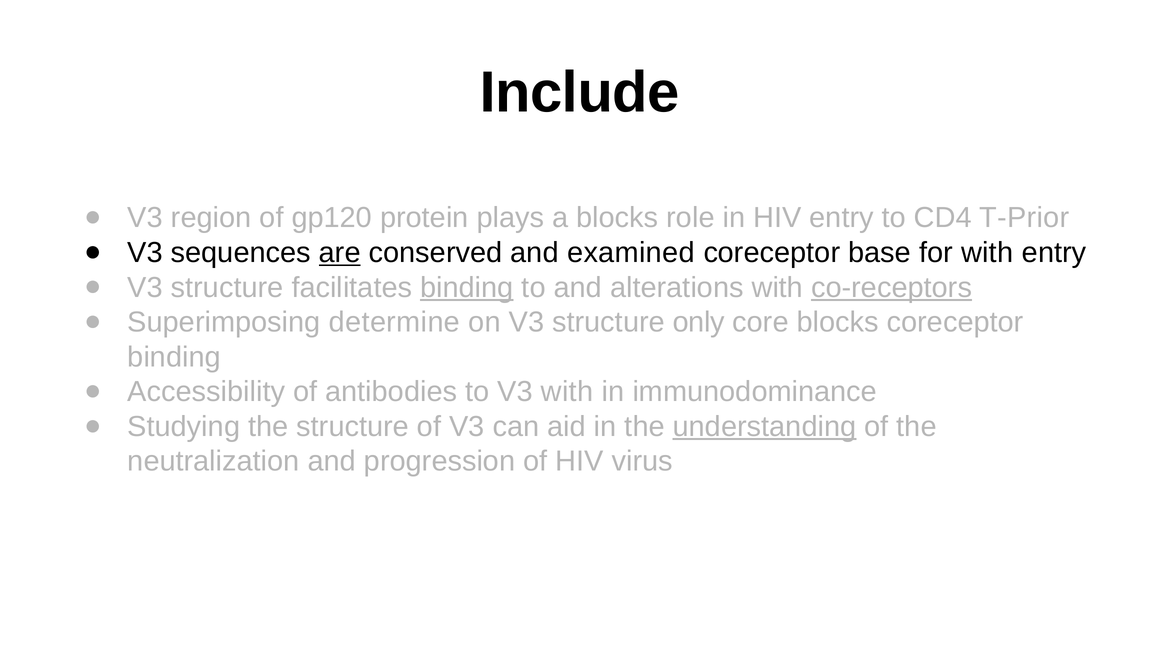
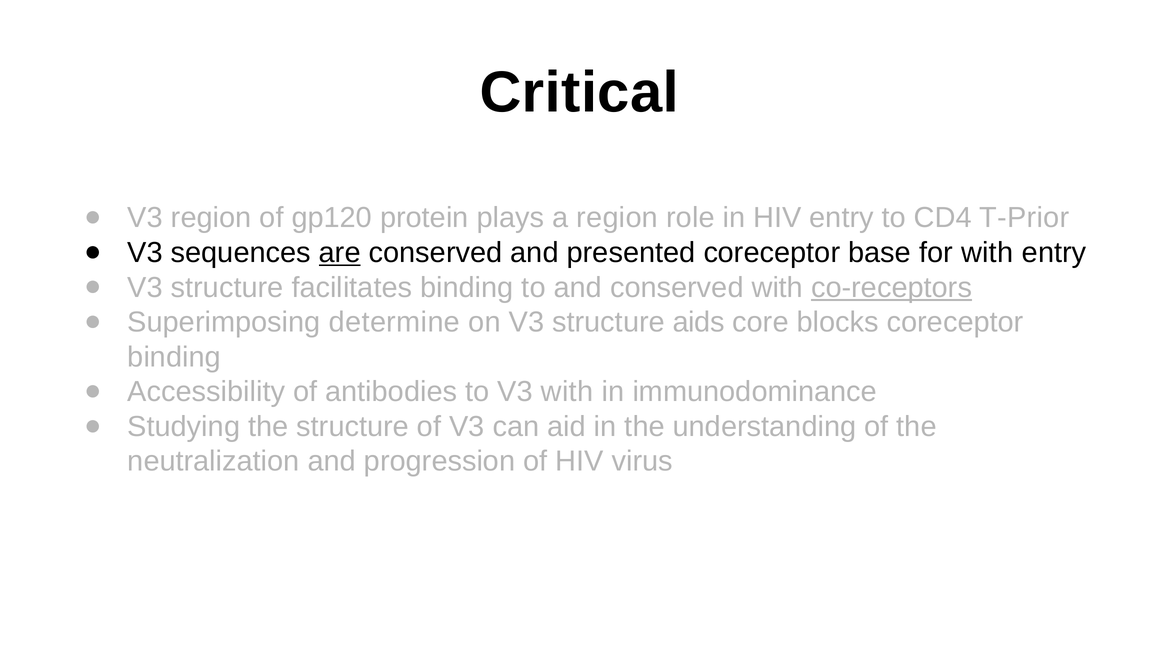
Include: Include -> Critical (579, 92)
a blocks: blocks -> region (617, 218)
examined: examined -> presented (631, 253)
binding underline: present -> none (467, 287)
and alterations: alterations -> conserved (677, 287)
only: only -> aids (699, 322)
understanding underline: present -> none (765, 427)
